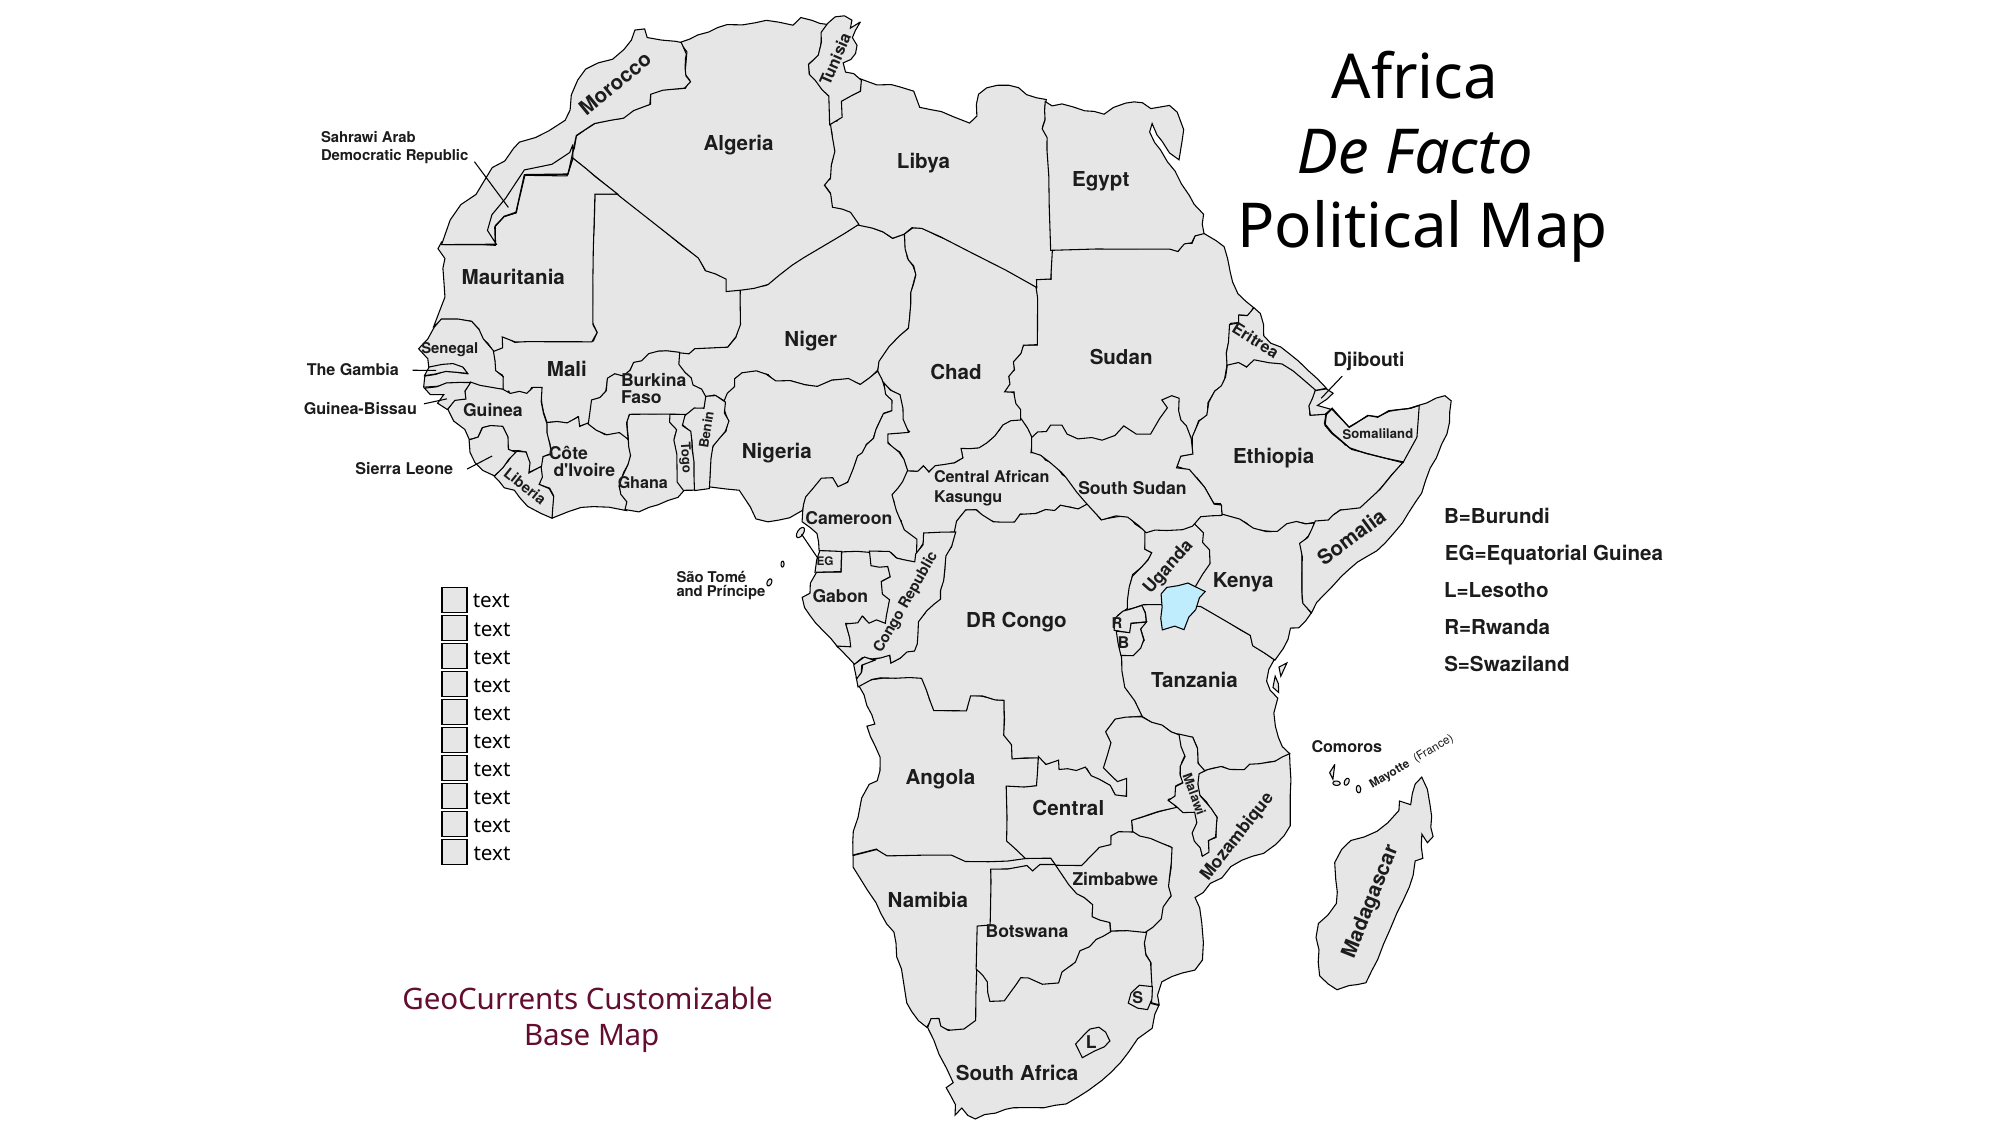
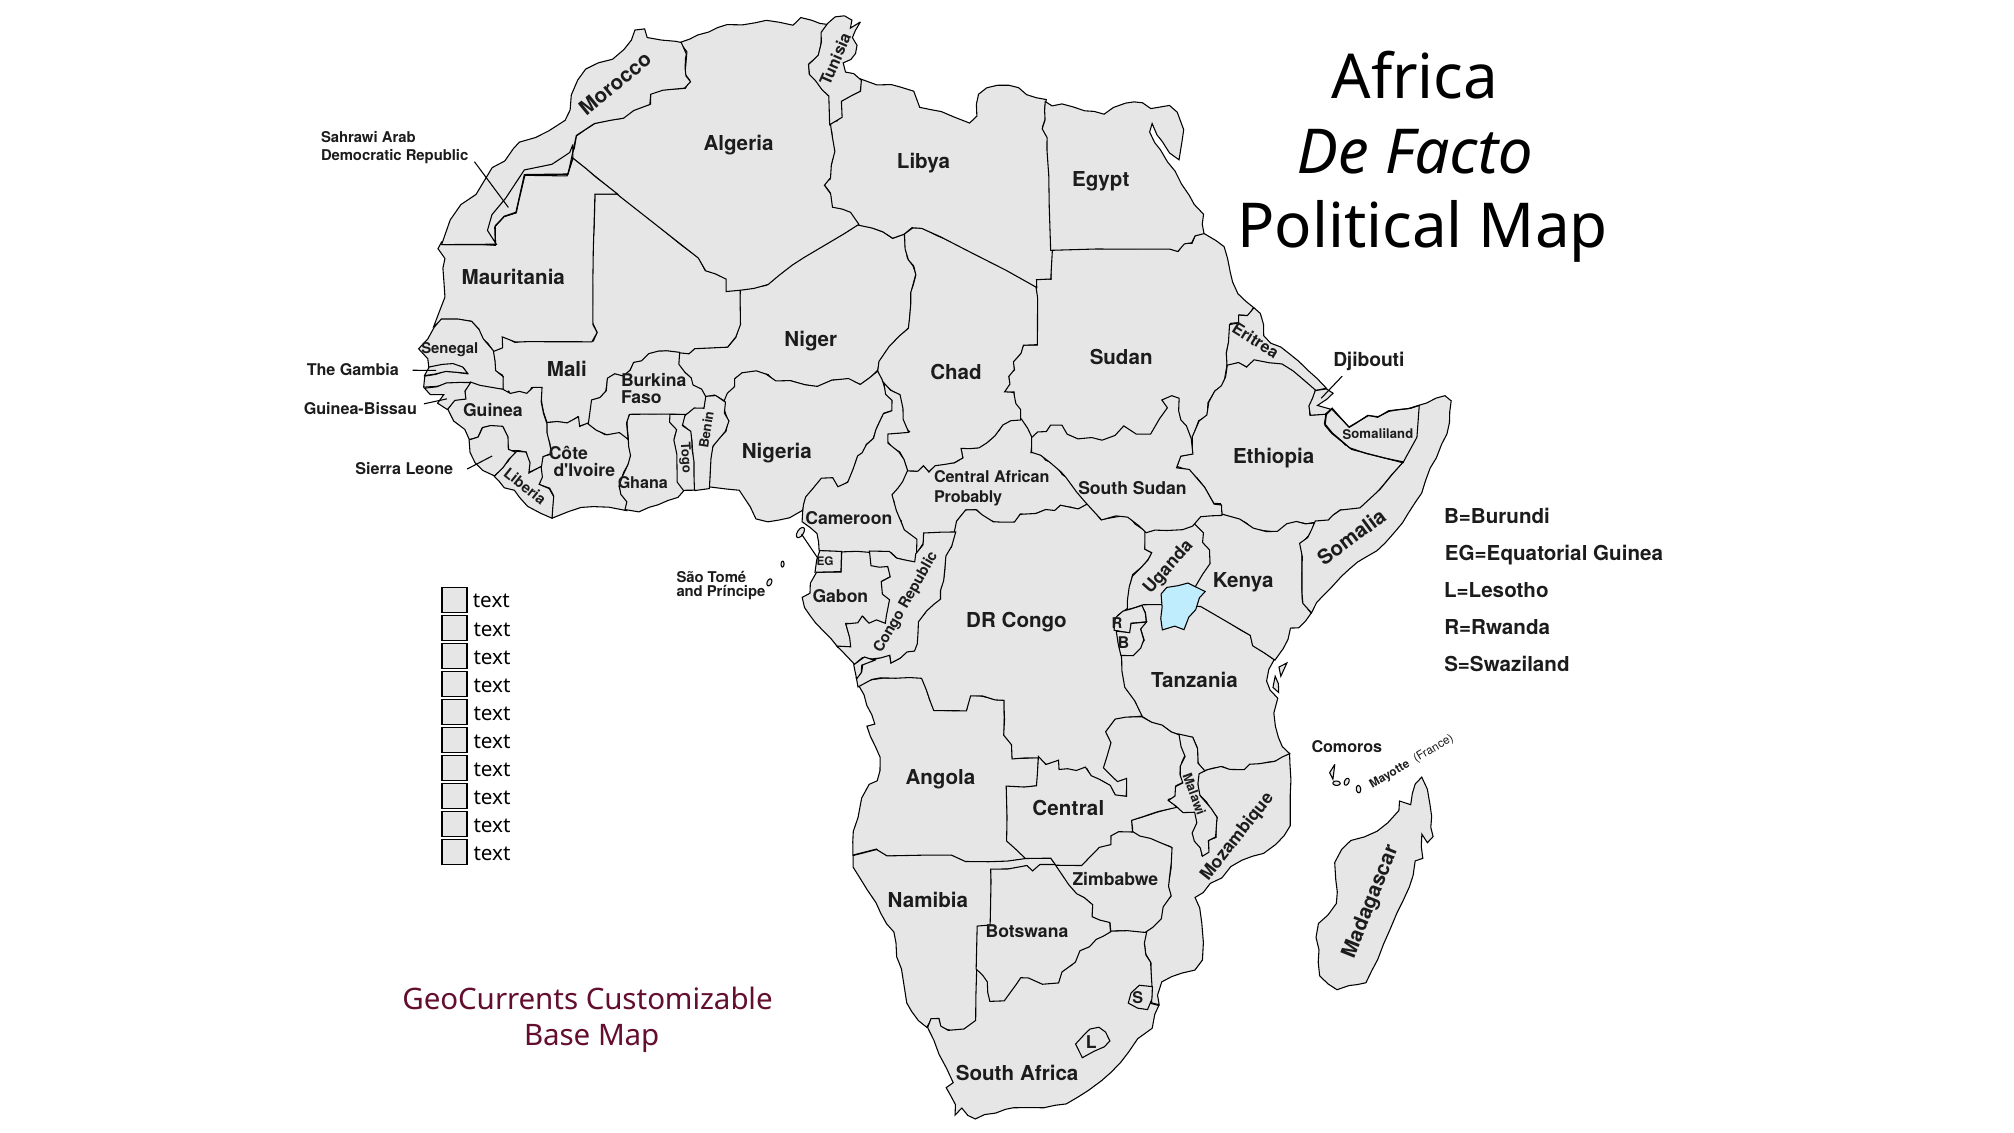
Kasungu: Kasungu -> Probably (968, 497)
